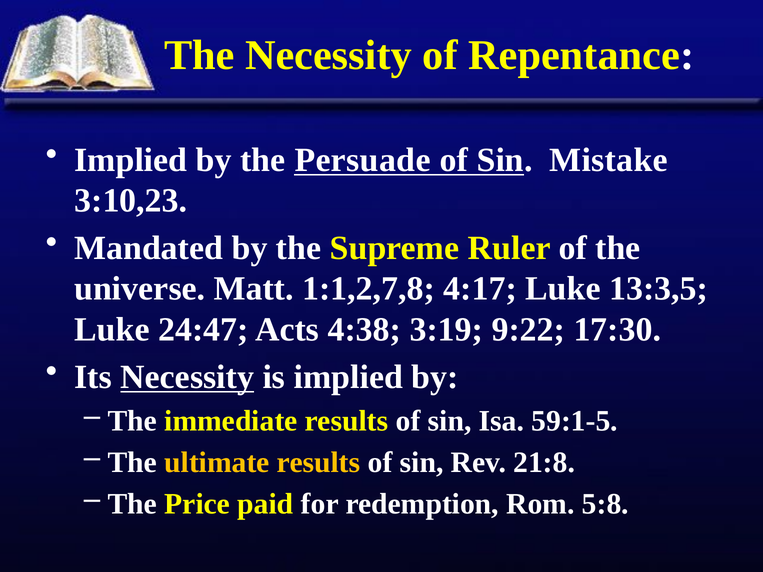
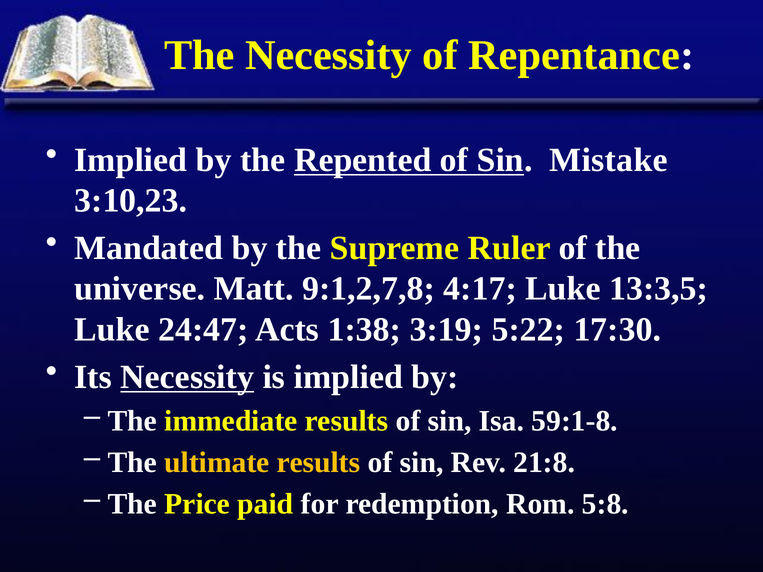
Persuade: Persuade -> Repented (363, 160)
1:1,2,7,8: 1:1,2,7,8 -> 9:1,2,7,8 (369, 289)
4:38: 4:38 -> 1:38 (364, 330)
9:22: 9:22 -> 5:22 (528, 330)
59:1-5: 59:1-5 -> 59:1-8 (575, 421)
